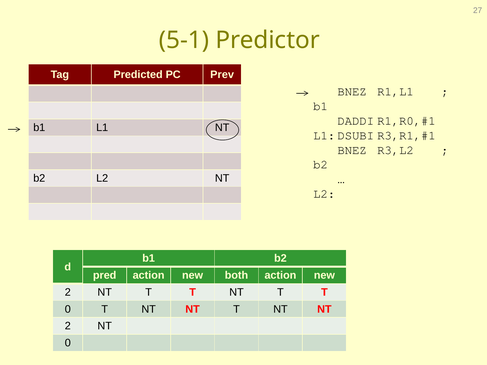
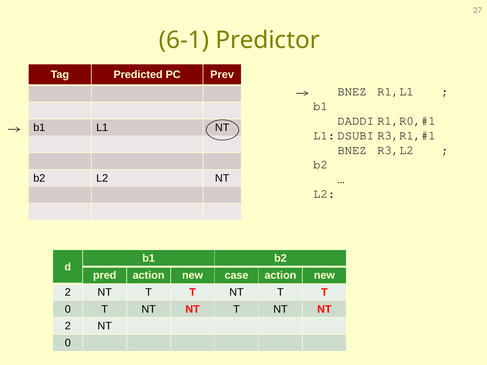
5-1: 5-1 -> 6-1 (184, 40)
both: both -> case (237, 276)
